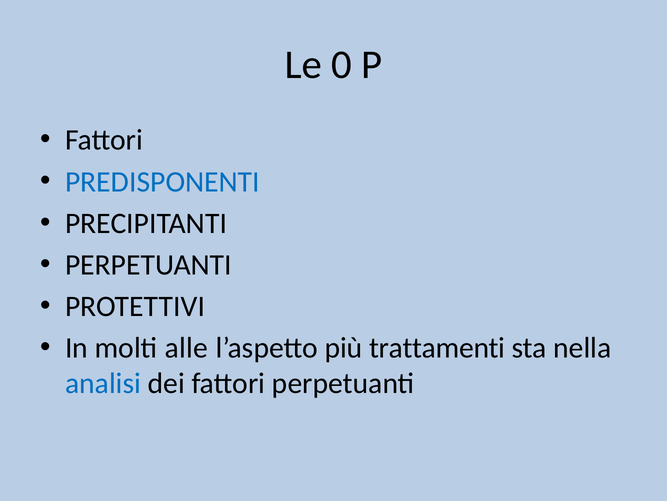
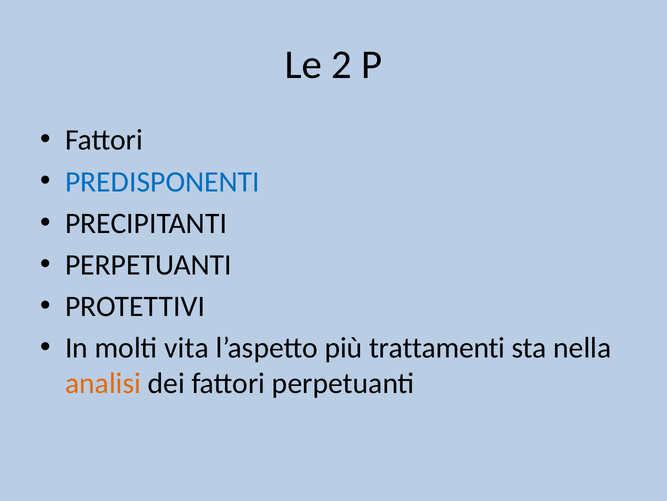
0: 0 -> 2 (342, 65)
alle: alle -> vita (186, 348)
analisi colour: blue -> orange (103, 383)
